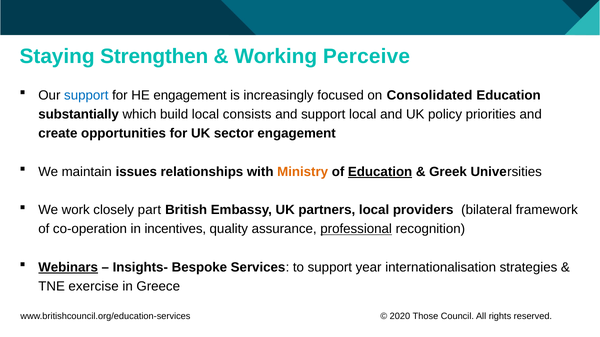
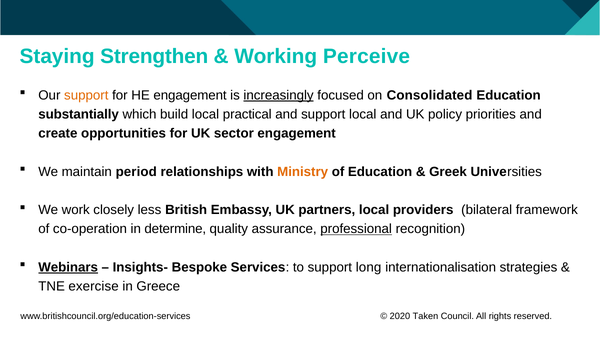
support colour: blue -> orange (86, 95)
increasingly underline: none -> present (279, 95)
consists: consists -> practical (247, 114)
issues: issues -> period (136, 172)
Education underline: present -> none (380, 172)
part: part -> less (149, 210)
incentives: incentives -> determine (175, 229)
year: year -> long (369, 268)
Those: Those -> Taken (425, 317)
